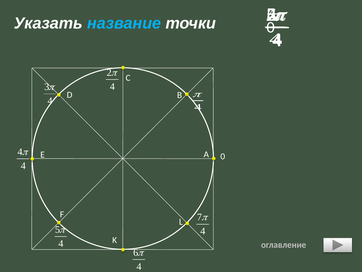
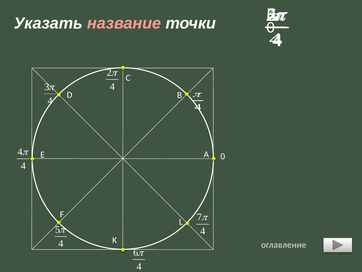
название colour: light blue -> pink (124, 23)
